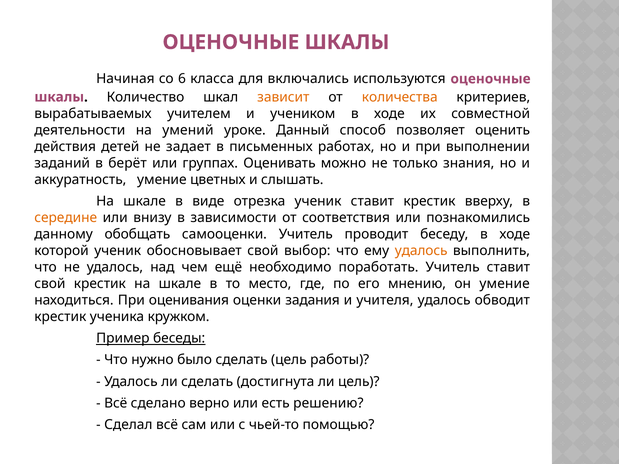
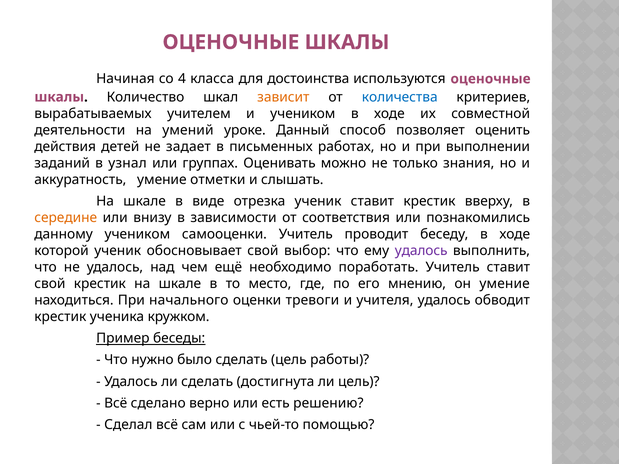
6: 6 -> 4 (182, 79)
включались: включались -> достоинства (308, 79)
количества colour: orange -> blue (400, 97)
берёт: берёт -> узнал (128, 163)
цветных: цветных -> отметки (218, 180)
данному обобщать: обобщать -> учеником (137, 234)
удалось colour: orange -> purple (421, 251)
оценивания: оценивания -> начального (189, 300)
задания: задания -> тревоги (312, 300)
